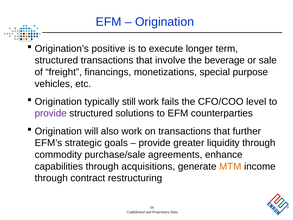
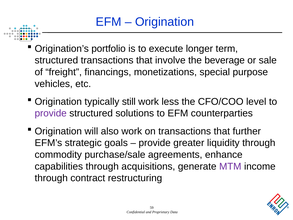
positive: positive -> portfolio (109, 49)
fails: fails -> less (170, 102)
MTM colour: orange -> purple (230, 166)
